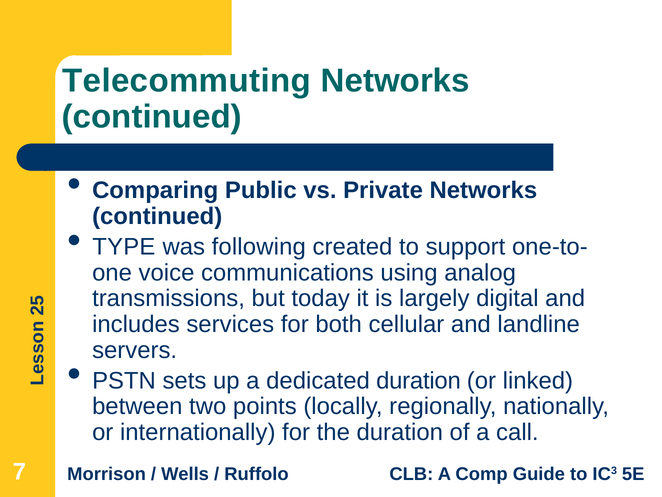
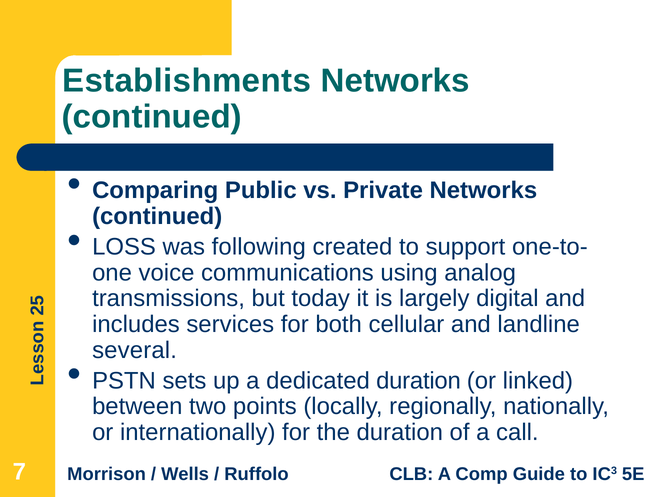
Telecommuting: Telecommuting -> Establishments (187, 81)
TYPE: TYPE -> LOSS (124, 247)
servers: servers -> several (135, 350)
